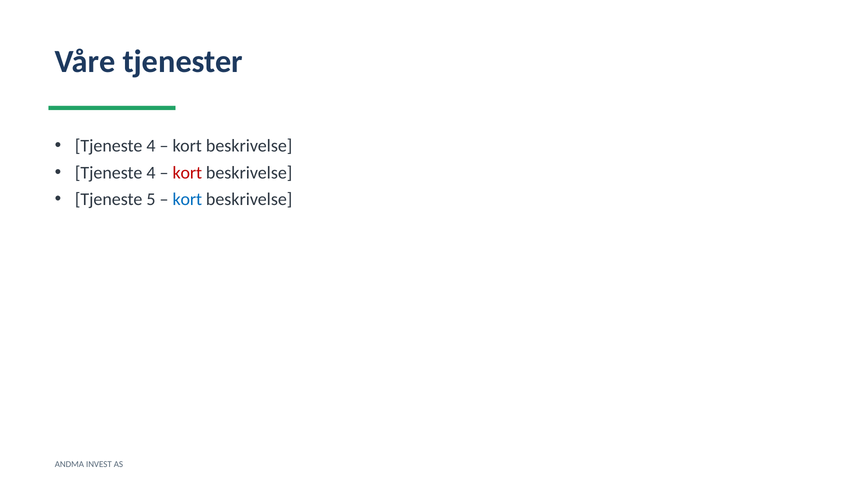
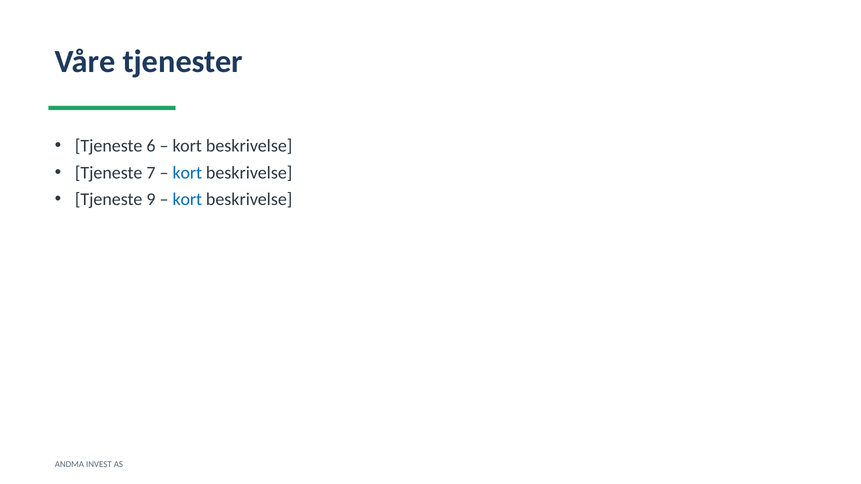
4: 4 -> 6 (151, 146)
4: 4 -> 7 (151, 173)
kort colour: red -> blue (187, 173)
5: 5 -> 9 (151, 200)
